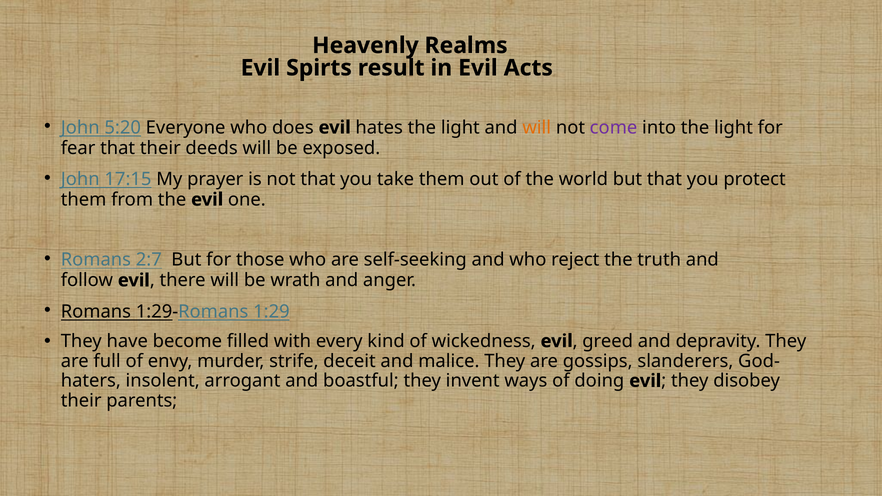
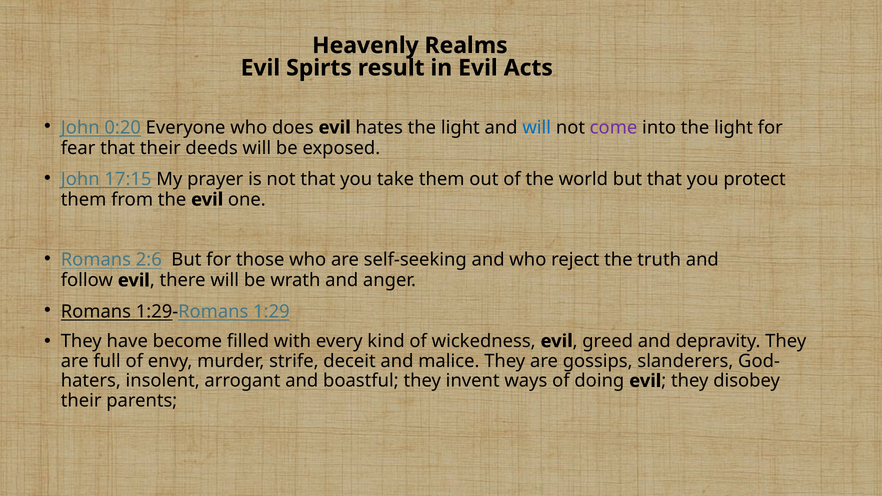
5:20: 5:20 -> 0:20 (123, 128)
will colour: orange -> blue (537, 128)
2:7: 2:7 -> 2:6 (149, 260)
